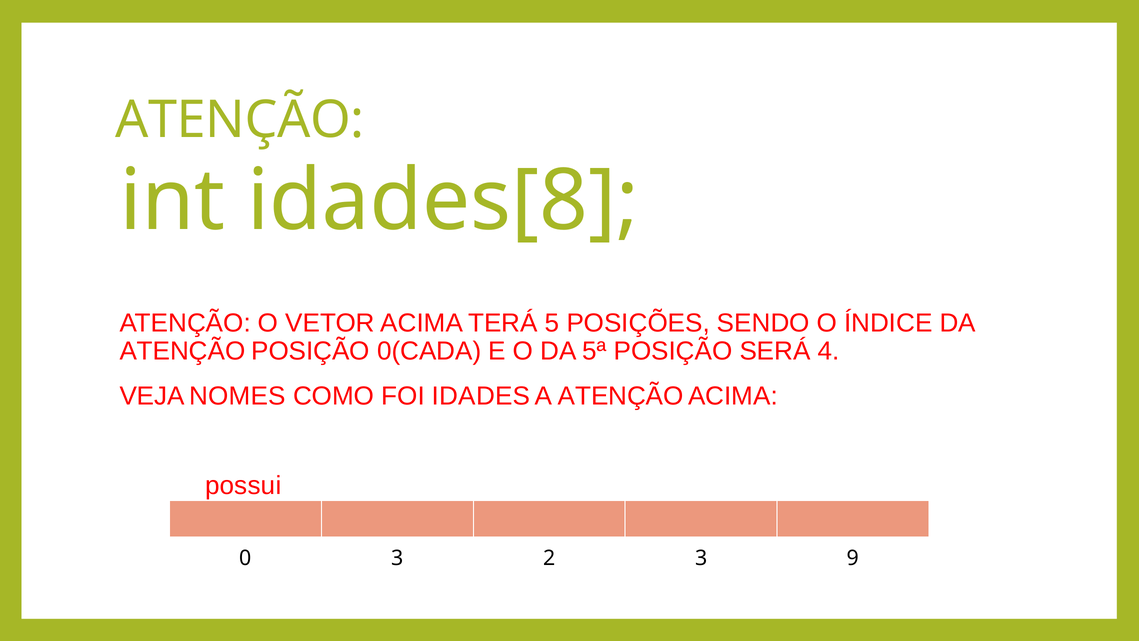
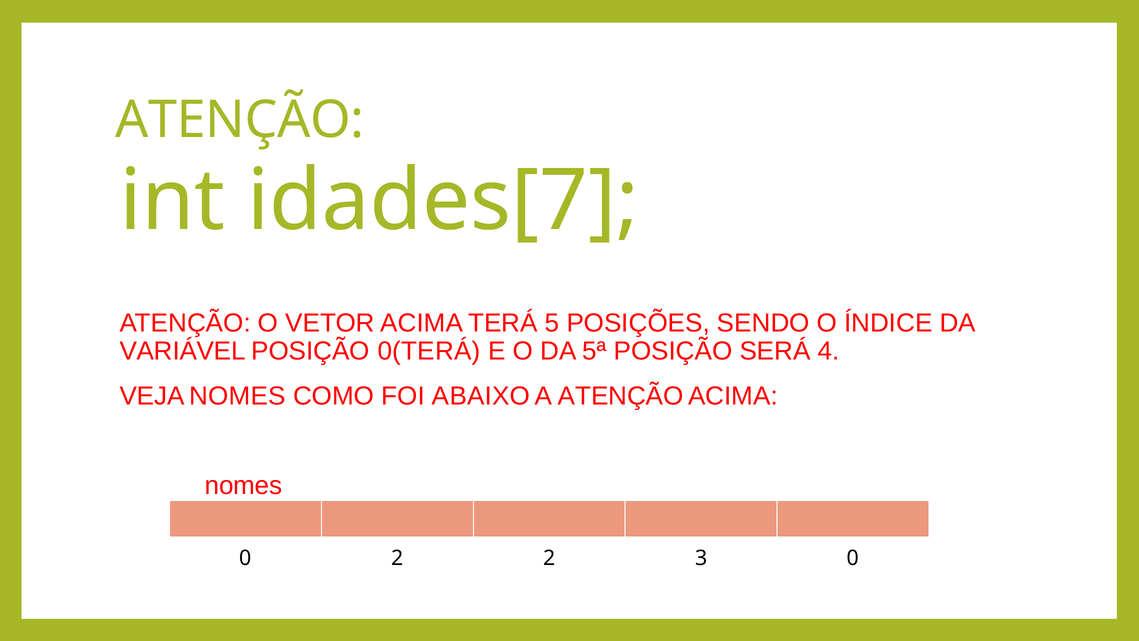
idades[8: idades[8 -> idades[7 (443, 201)
ATENÇÃO: ATENÇÃO -> VARIÁVEL (183, 351)
0(CADA: 0(CADA -> 0(TERÁ (429, 351)
IDADES: IDADES -> ABAIXO (481, 396)
possui: possui -> nomes (243, 486)
0 3: 3 -> 2 (397, 558)
3 9: 9 -> 0 (853, 558)
